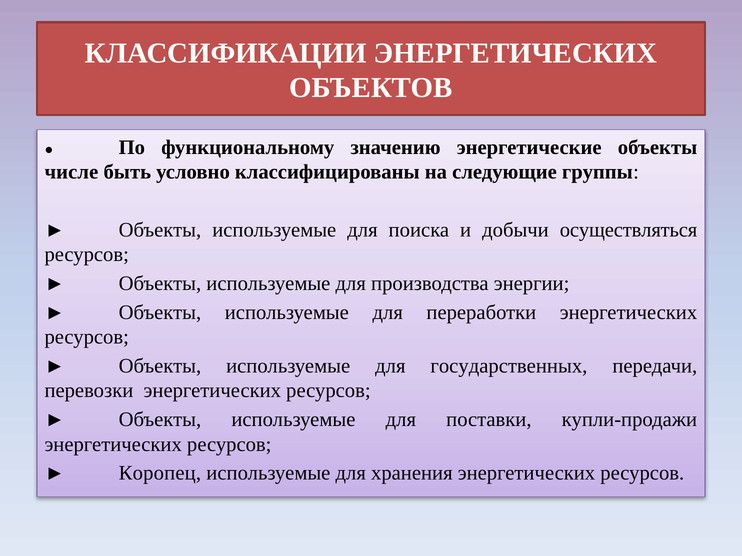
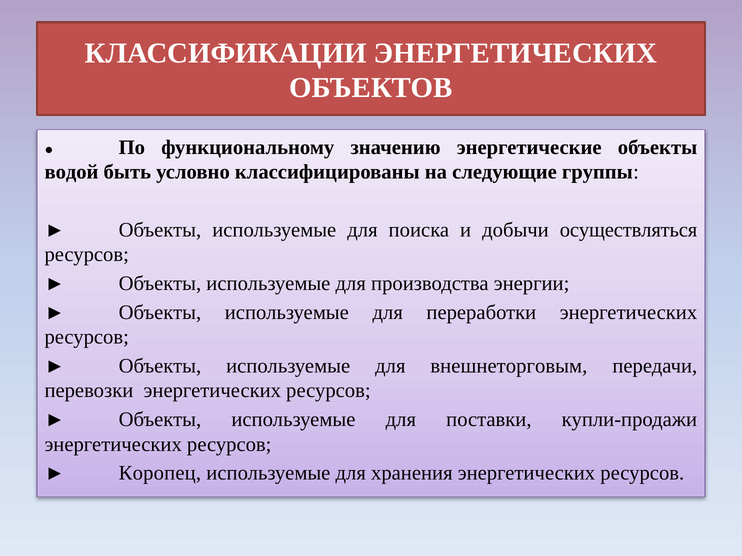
числе: числе -> водой (71, 172)
государственных: государственных -> внешнеторговым (509, 366)
